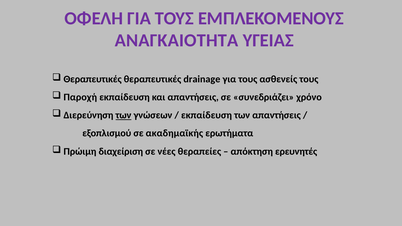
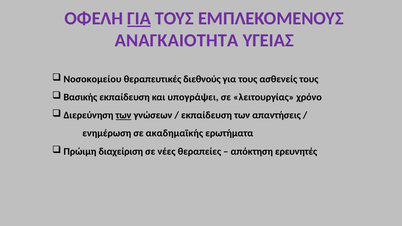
ΓΙΑ underline: none -> present (139, 18)
Θεραπευτικές: Θεραπευτικές -> Νοσοκομείου (92, 79)
drainage: drainage -> διεθνούς (202, 79)
Παροχή: Παροχή -> Βασικής (80, 97)
και απαντήσεις: απαντήσεις -> υπογράψει (193, 97)
συνεδριάζει: συνεδριάζει -> λειτουργίας (264, 97)
εξοπλισμού: εξοπλισμού -> ενημέρωση (107, 133)
